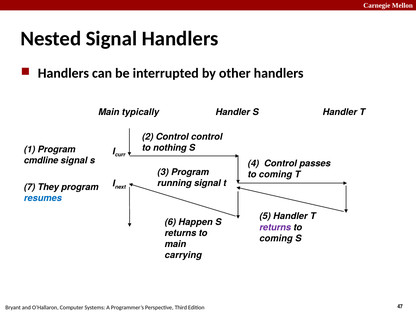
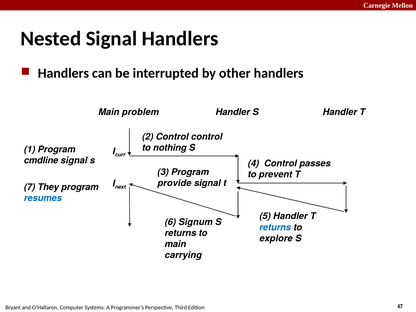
typically: typically -> problem (140, 112)
coming: coming -> prevent (276, 174)
running: running -> provide (174, 183)
Happen: Happen -> Signum (196, 222)
returns colour: purple -> blue (275, 227)
coming: coming -> explore (276, 238)
